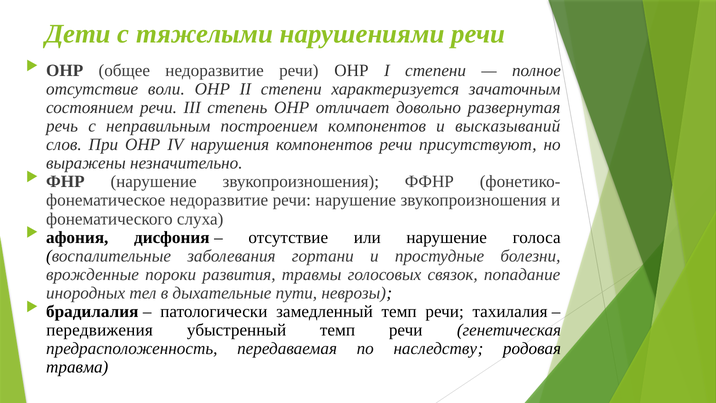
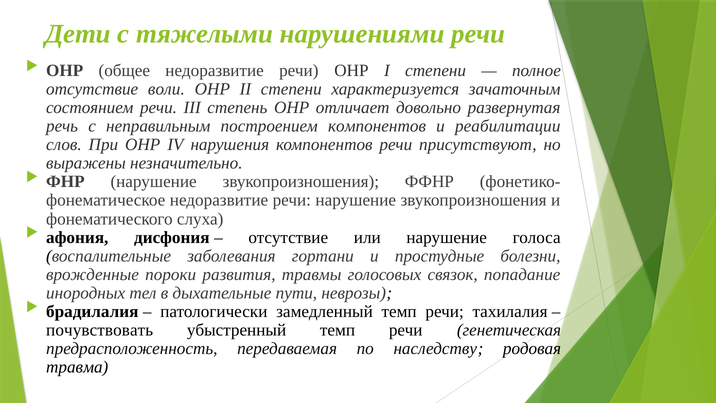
высказываний: высказываний -> реабилитации (508, 126)
передвижения: передвижения -> почувствовать (100, 330)
